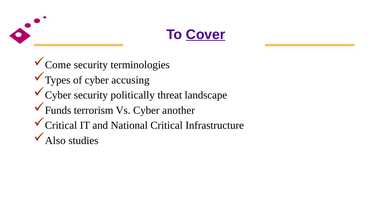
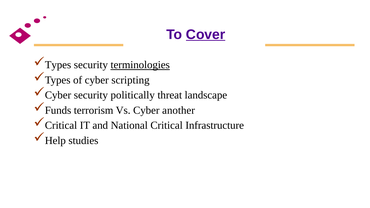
Come: Come -> Types (58, 65)
terminologies underline: none -> present (140, 65)
accusing: accusing -> scripting (130, 80)
Also: Also -> Help (55, 141)
